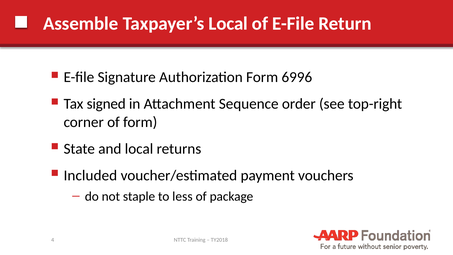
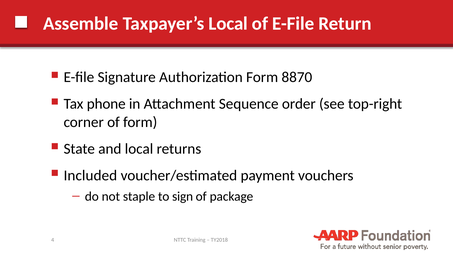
6996: 6996 -> 8870 (297, 77)
signed: signed -> phone (106, 104)
less: less -> sign (183, 196)
